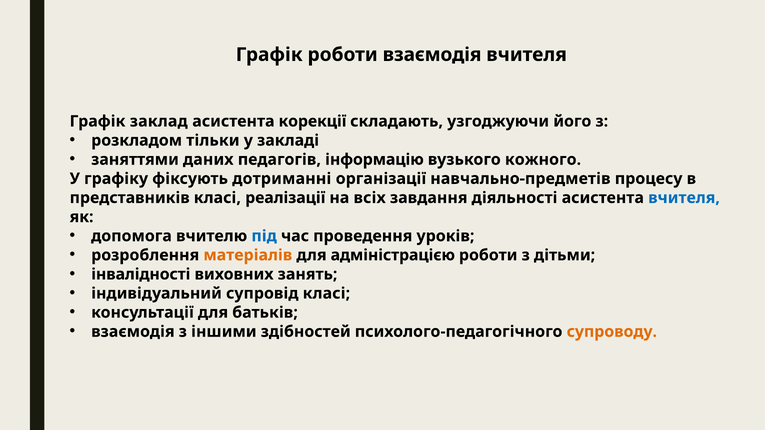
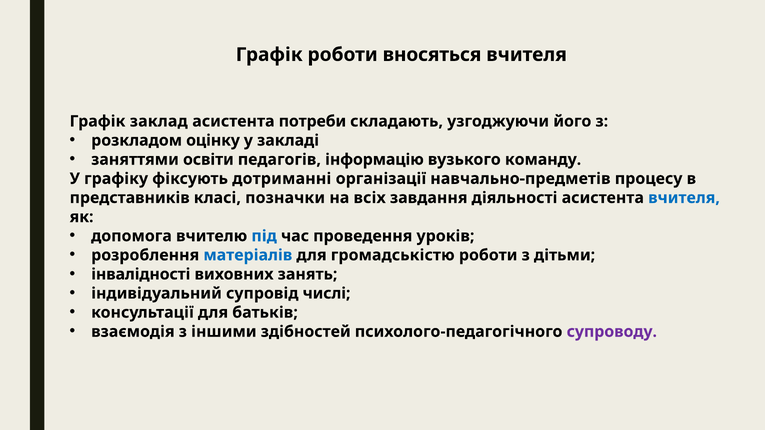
роботи взаємодія: взаємодія -> вносяться (432, 55)
корекції: корекції -> потреби (312, 121)
тільки: тільки -> оцінку (213, 141)
даних: даних -> освіти (208, 160)
кожного: кожного -> команду (543, 160)
реалізації: реалізації -> позначки (285, 198)
матеріалів colour: orange -> blue (248, 255)
адміністрацією: адміністрацією -> громадськістю (393, 255)
супровід класі: класі -> числі (327, 294)
супроводу colour: orange -> purple (612, 332)
